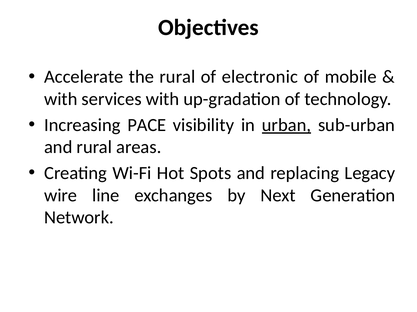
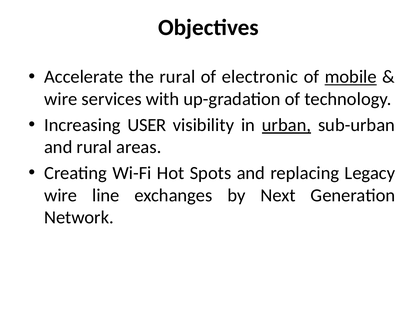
mobile underline: none -> present (351, 77)
with: with -> wire (61, 99)
PACE: PACE -> USER (147, 125)
